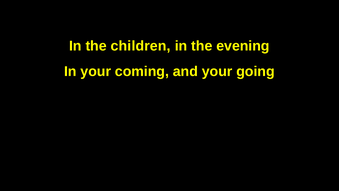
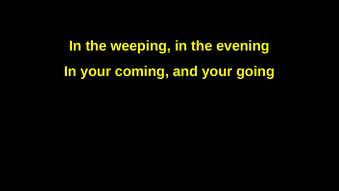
children: children -> weeping (141, 46)
